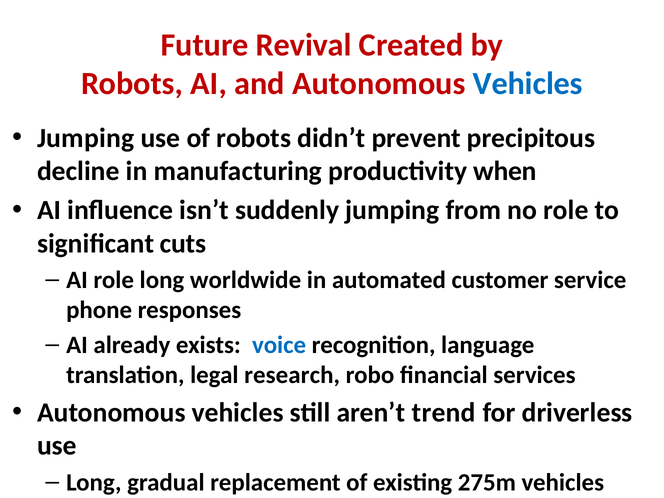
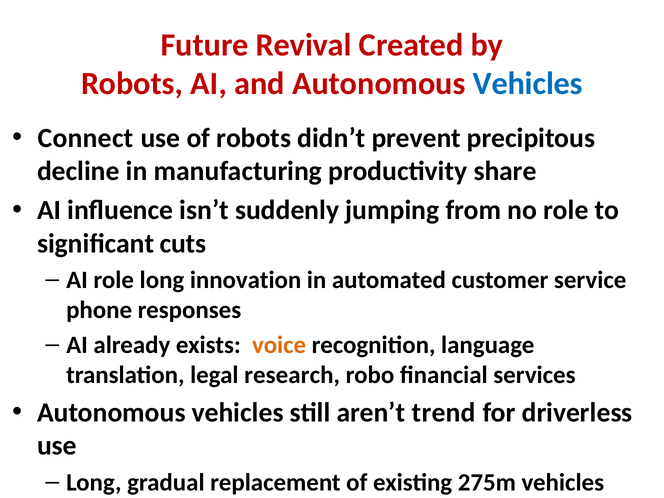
Jumping: Jumping -> Connect (86, 138)
when: when -> share (505, 171)
worldwide: worldwide -> innovation (246, 280)
voice colour: blue -> orange (279, 345)
